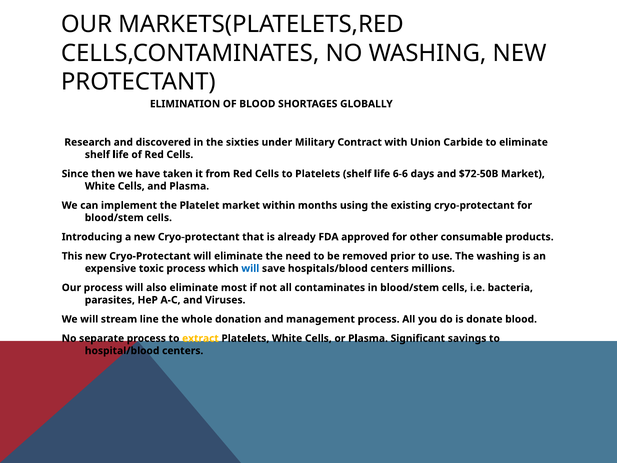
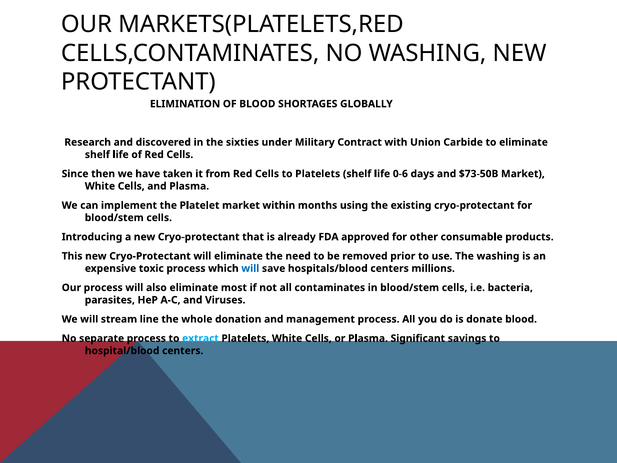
6-6: 6-6 -> 0-6 (400, 174)
$72-50B: $72-50B -> $73-50B (479, 174)
extract colour: yellow -> light blue (200, 338)
